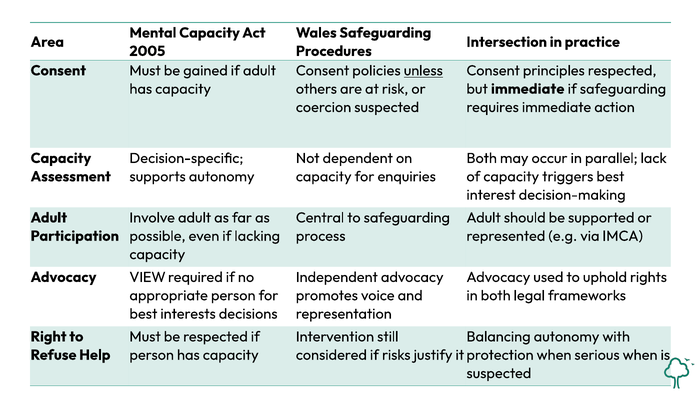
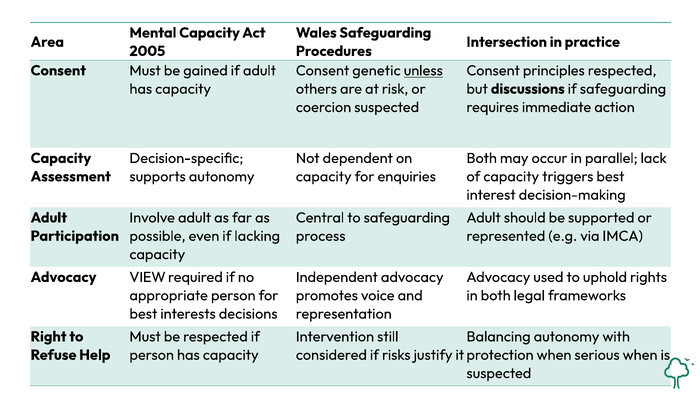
policies: policies -> genetic (376, 71)
but immediate: immediate -> discussions (528, 89)
